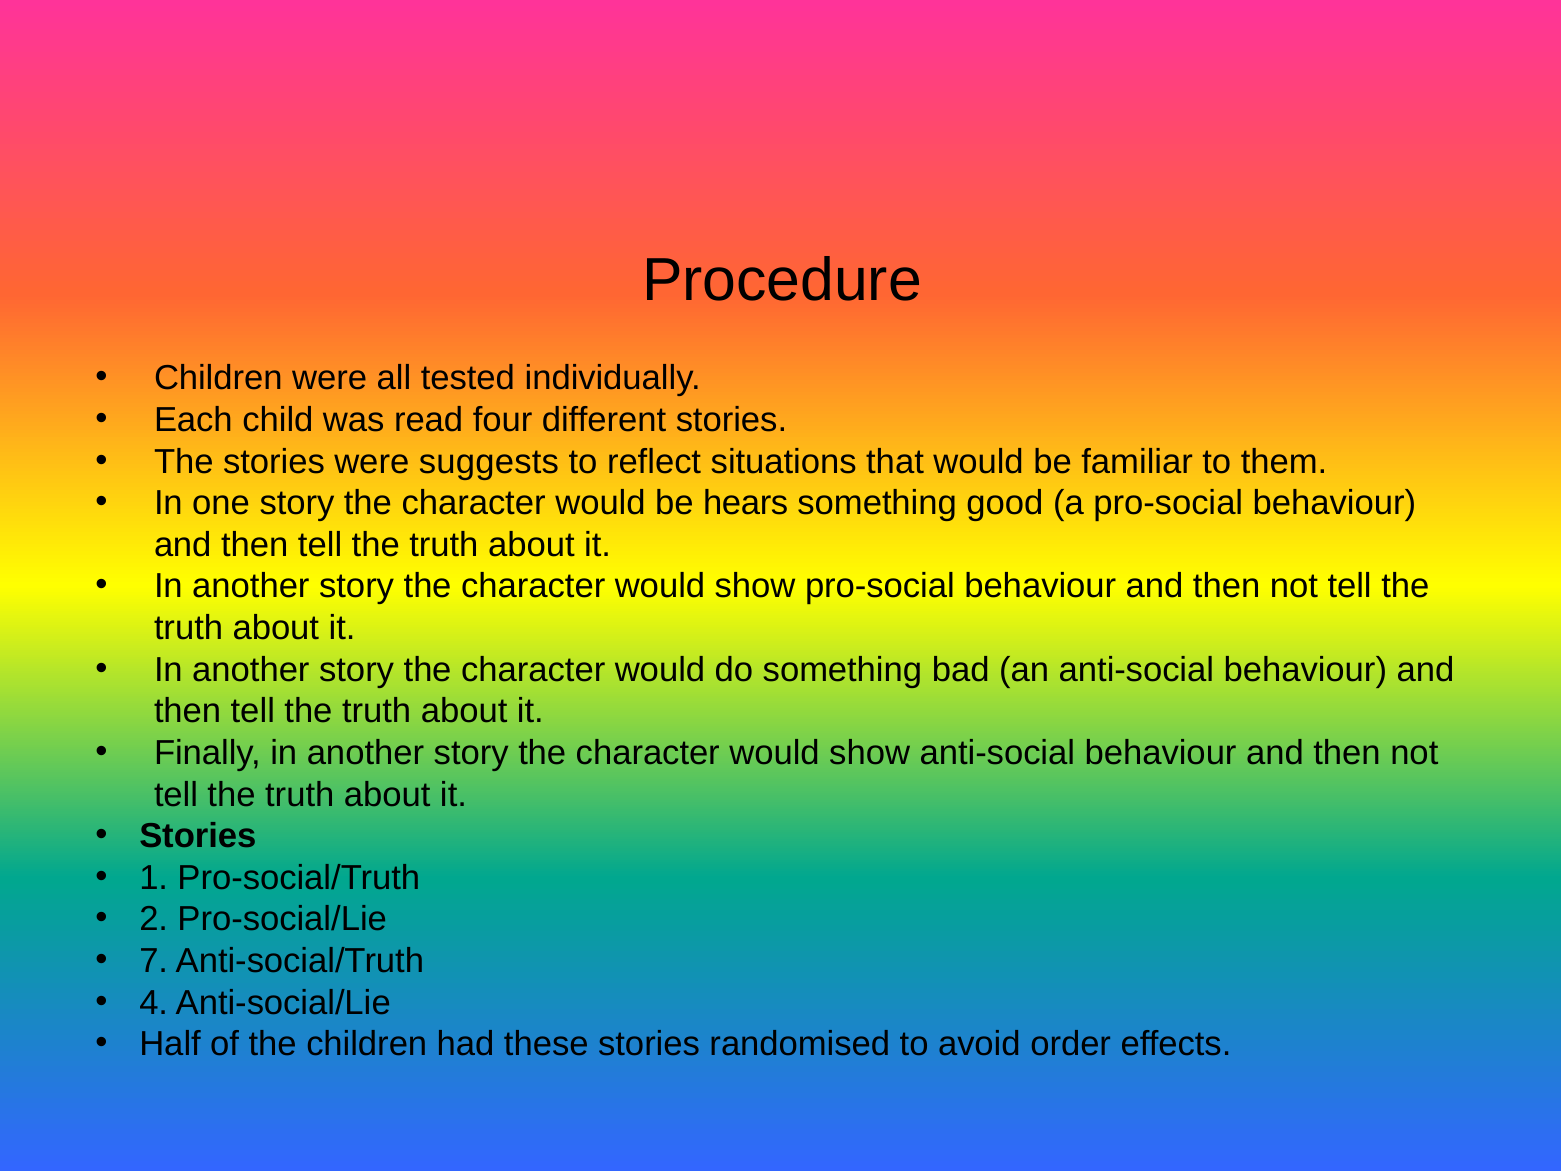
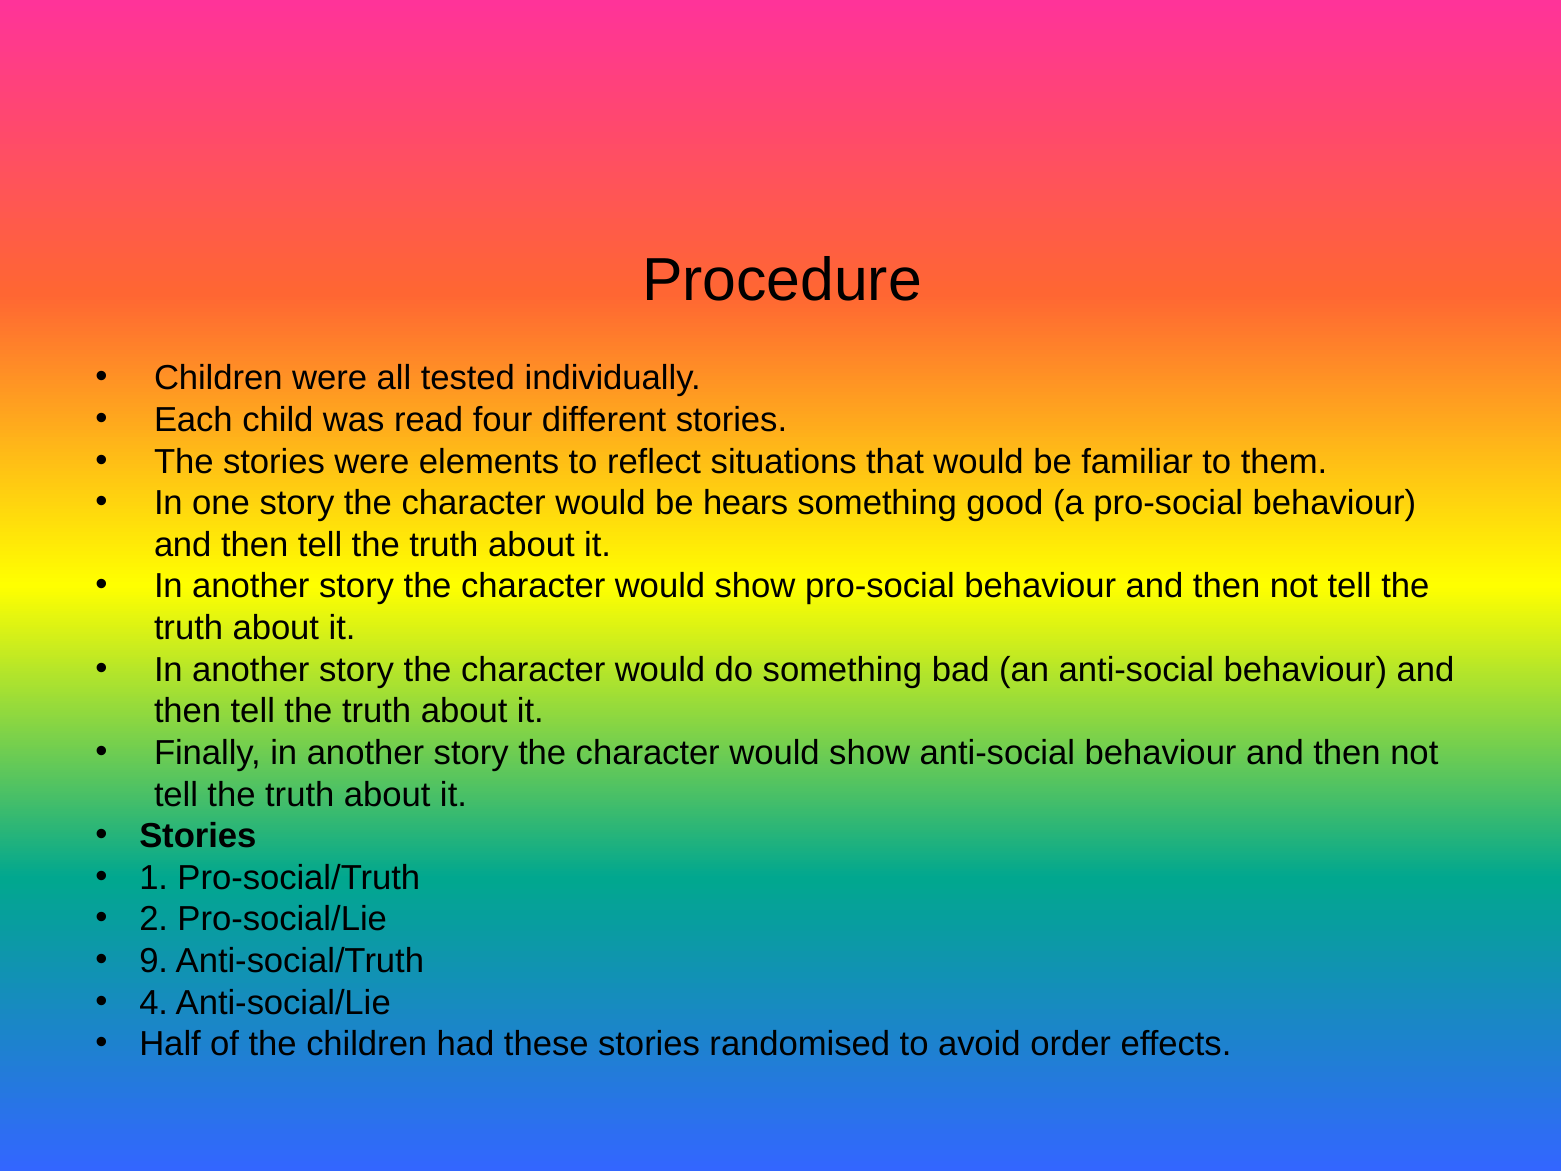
suggests: suggests -> elements (489, 462)
7: 7 -> 9 (154, 961)
